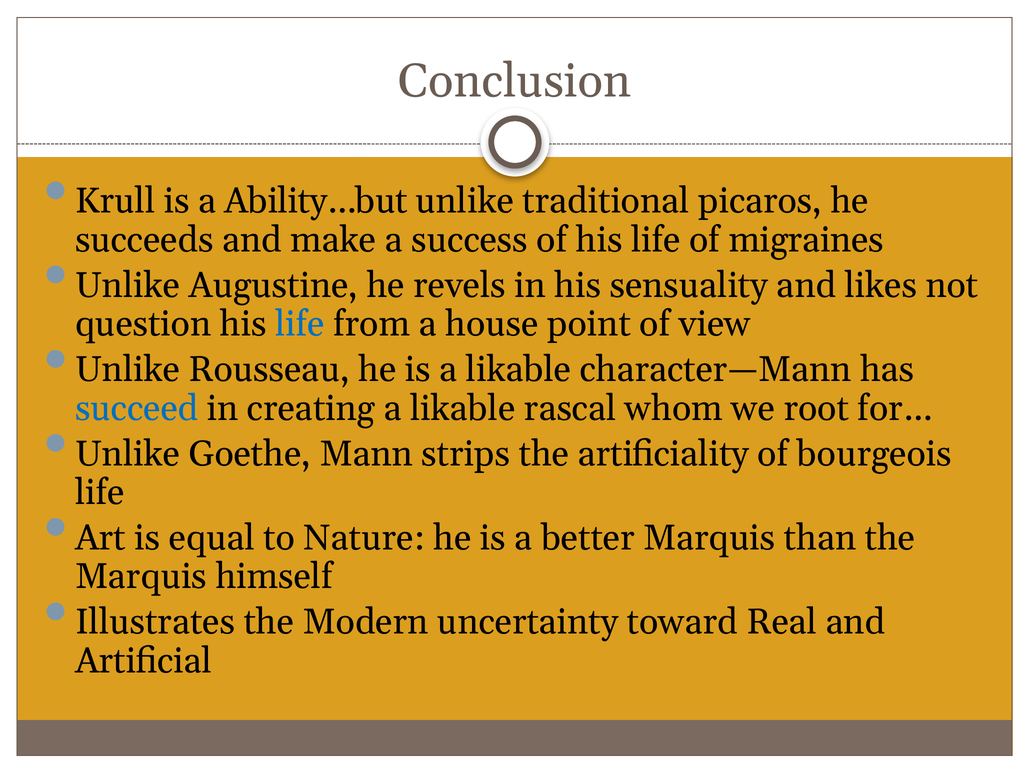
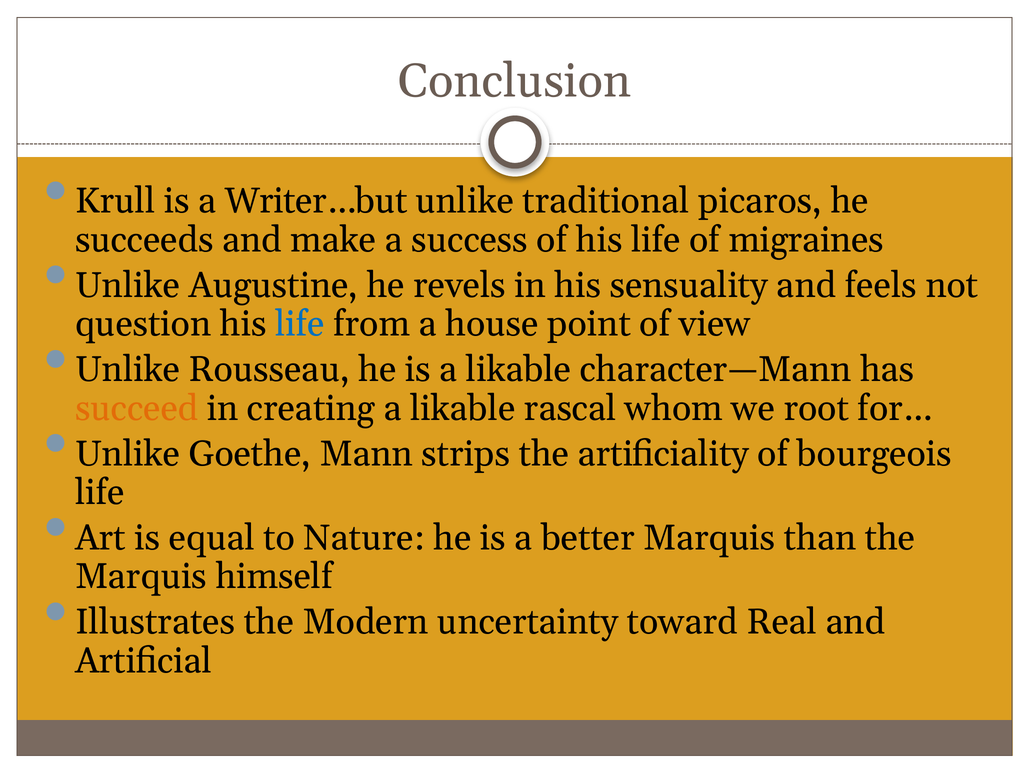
Ability…but: Ability…but -> Writer…but (316, 201)
likes: likes -> feels (881, 285)
succeed colour: blue -> orange (137, 408)
